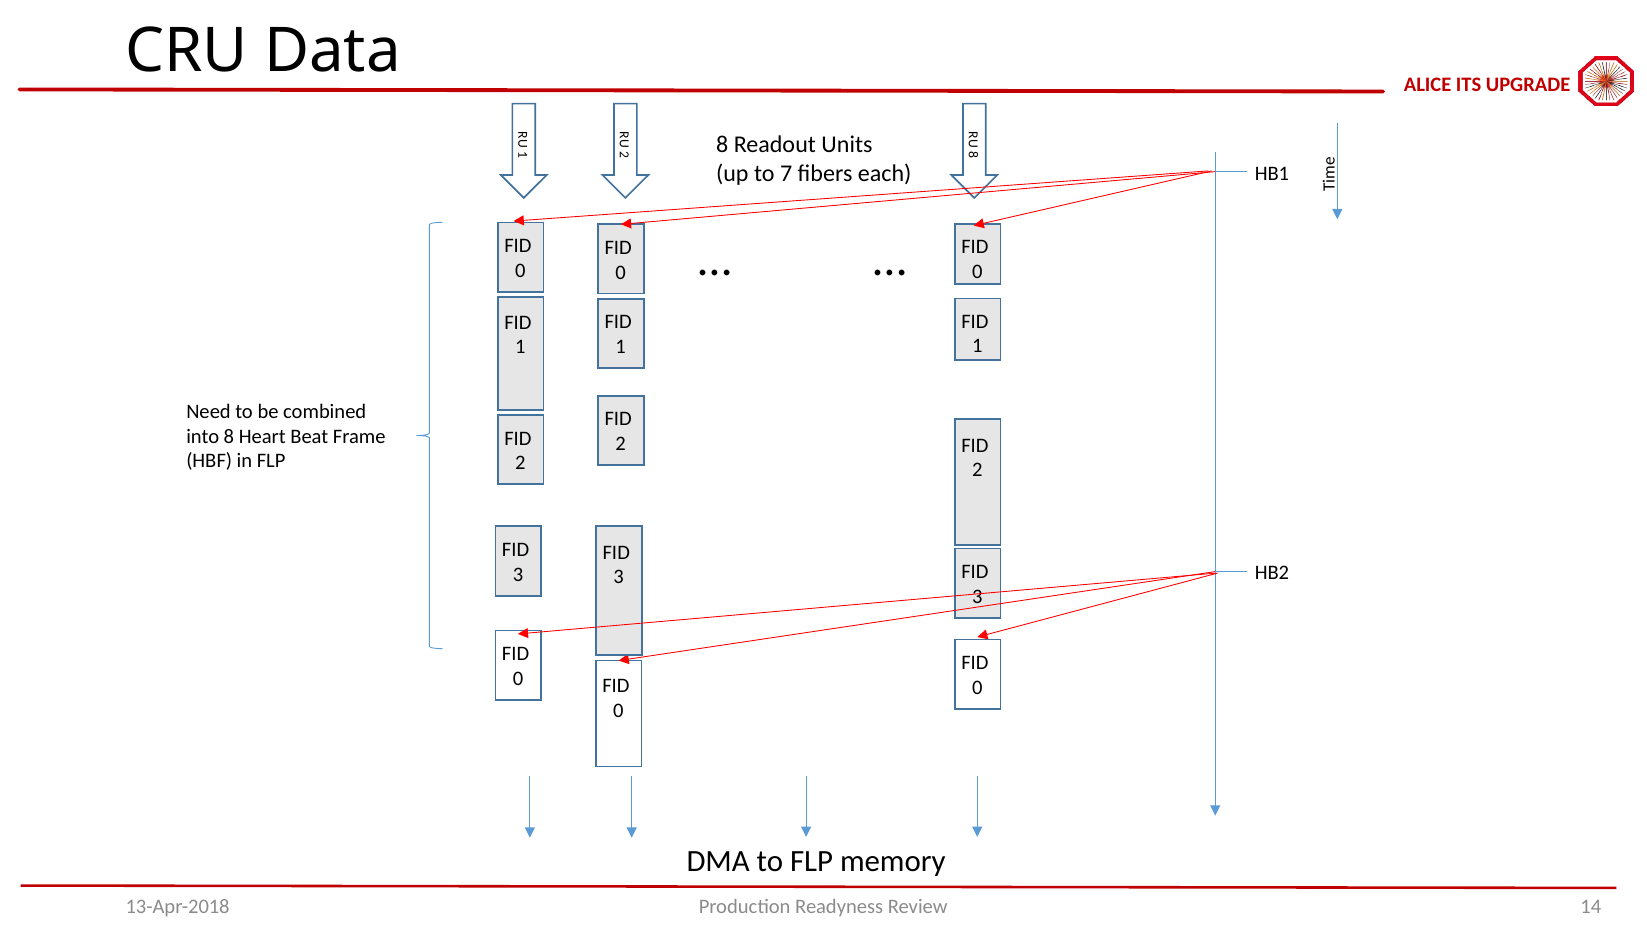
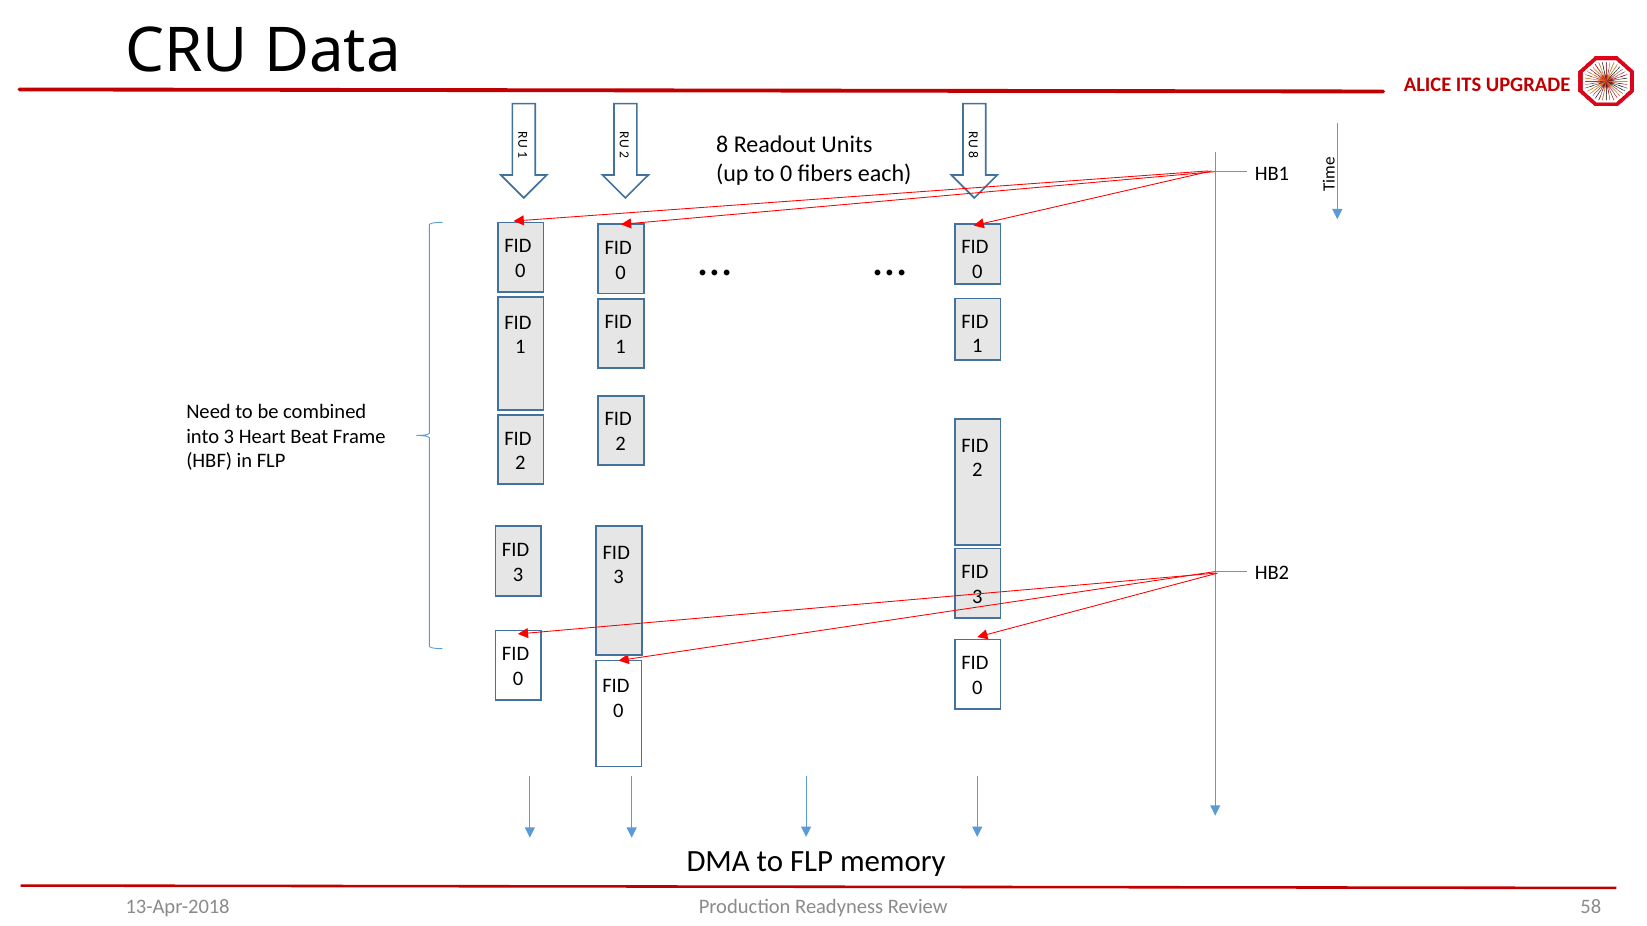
to 7: 7 -> 0 (786, 174)
into 8: 8 -> 3 (229, 437)
14: 14 -> 58 (1591, 907)
